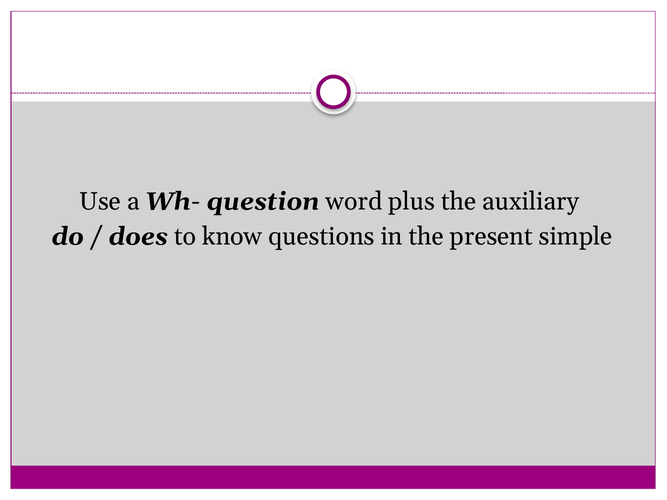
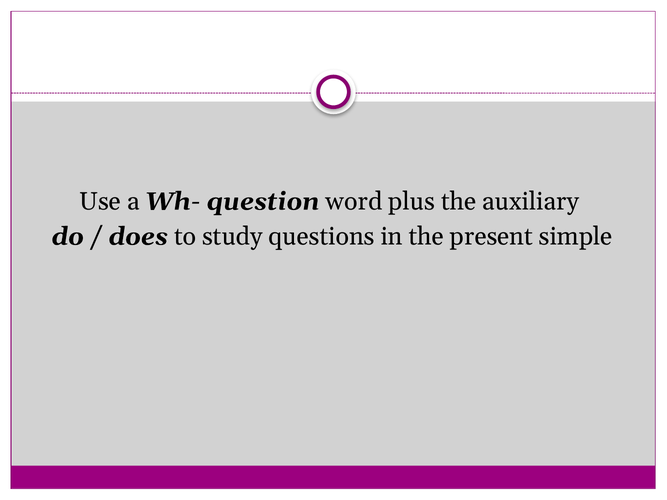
know: know -> study (232, 237)
